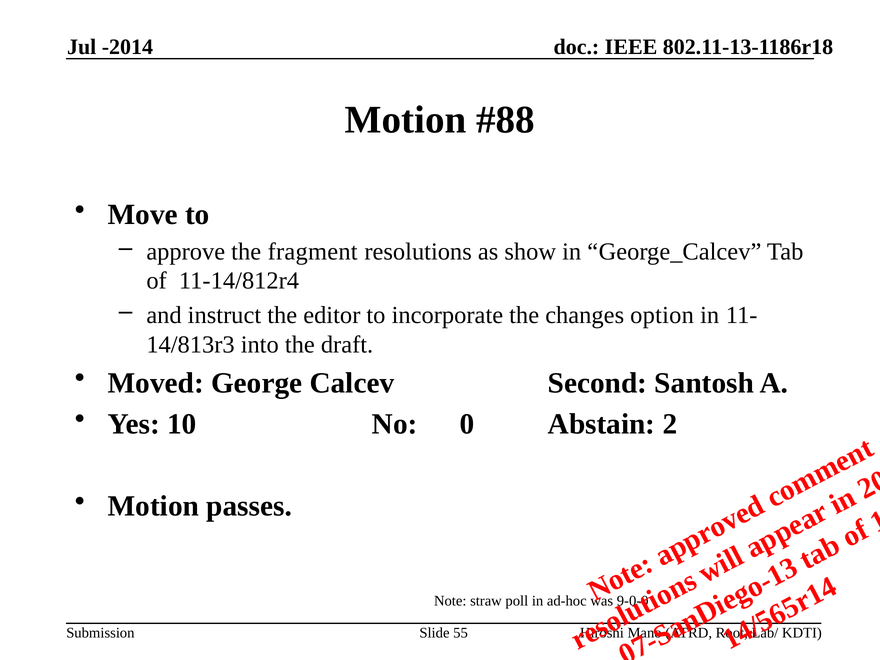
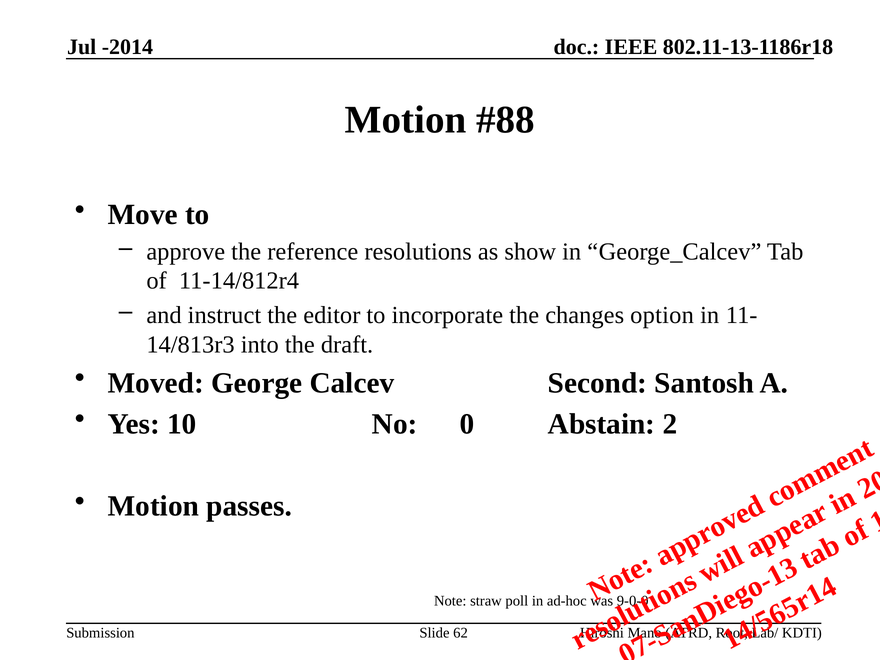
fragment: fragment -> reference (313, 252)
55: 55 -> 62 (461, 633)
